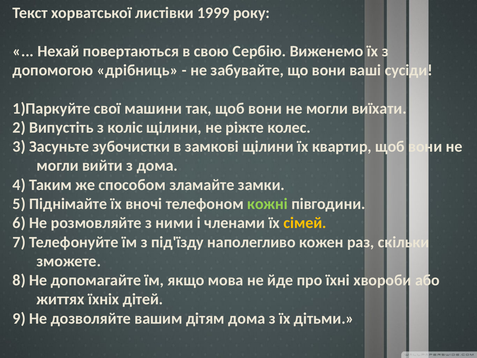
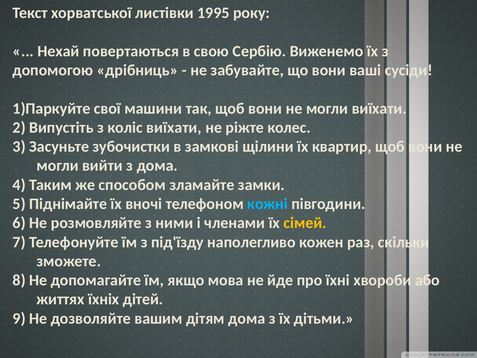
1999: 1999 -> 1995 (213, 13)
коліс щілини: щілини -> виїхати (174, 127)
кожні colour: light green -> light blue (268, 204)
